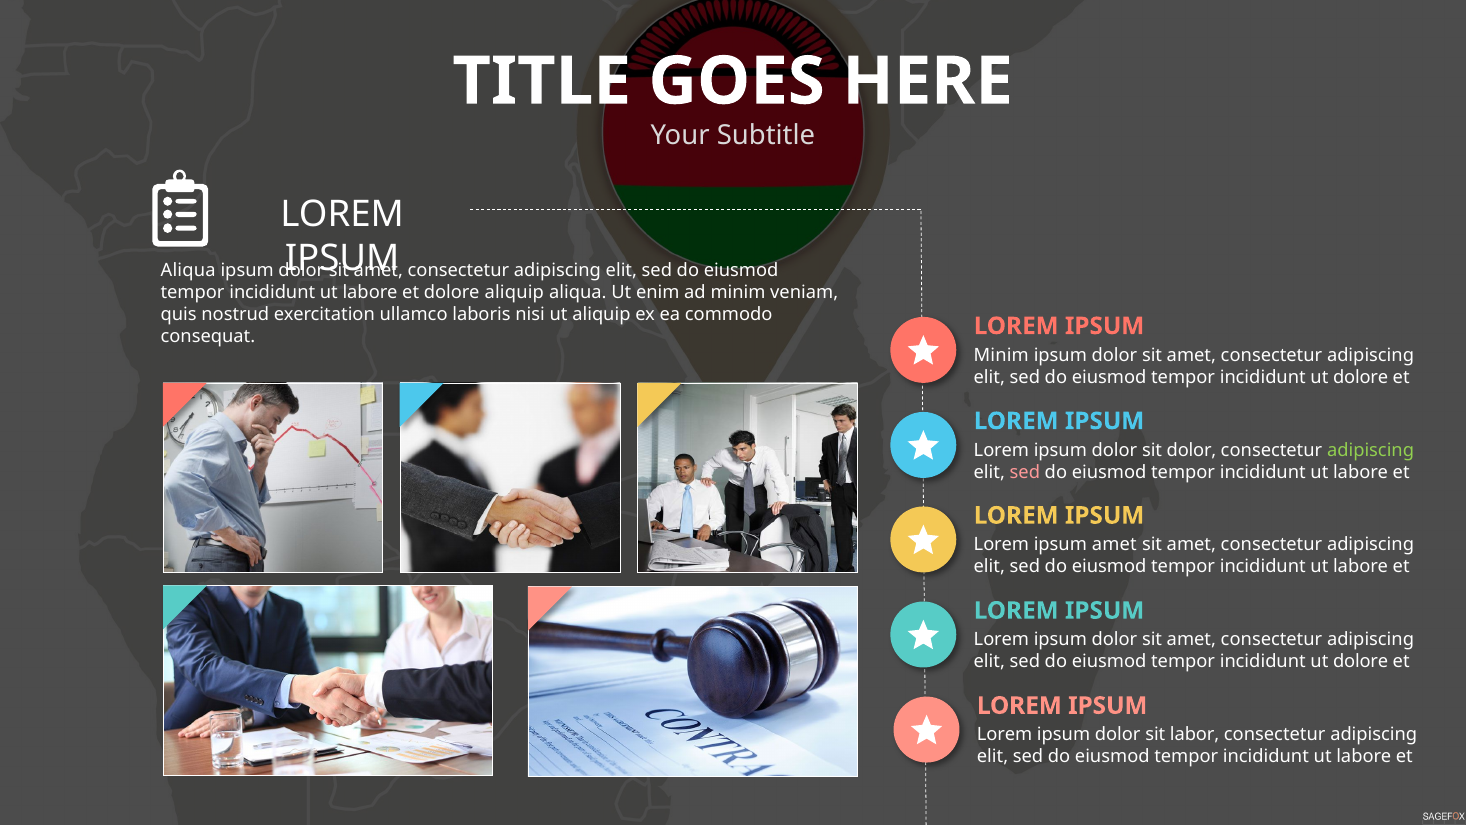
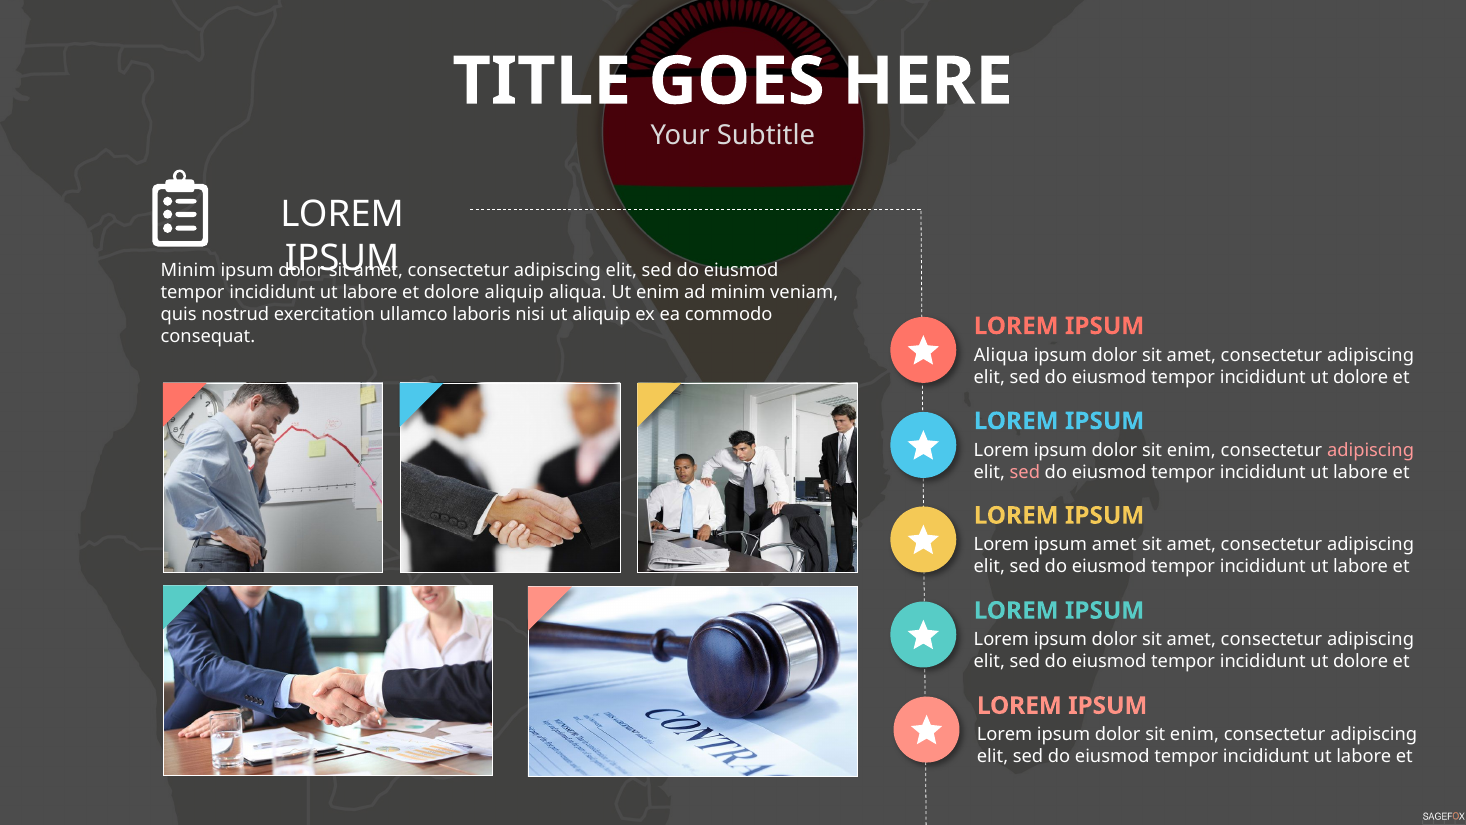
Aliqua: Aliqua -> Minim (188, 270)
Minim: Minim -> Aliqua (1001, 355)
dolor: dolor -> enim (1191, 450)
adipiscing colour: light green -> pink (1371, 450)
labor: labor -> enim (1195, 734)
